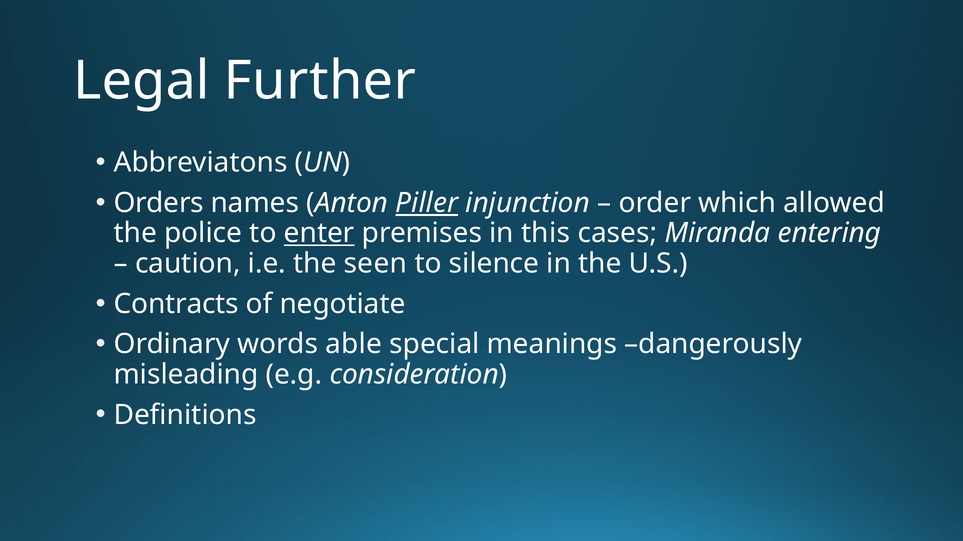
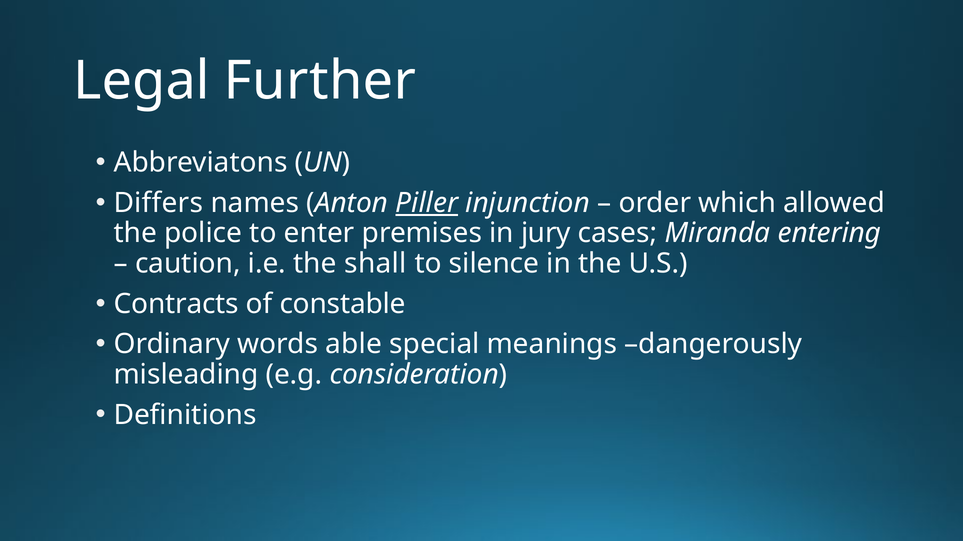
Orders: Orders -> Differs (158, 203)
enter underline: present -> none (319, 234)
this: this -> jury (546, 234)
seen: seen -> shall (375, 264)
negotiate: negotiate -> constable (343, 304)
